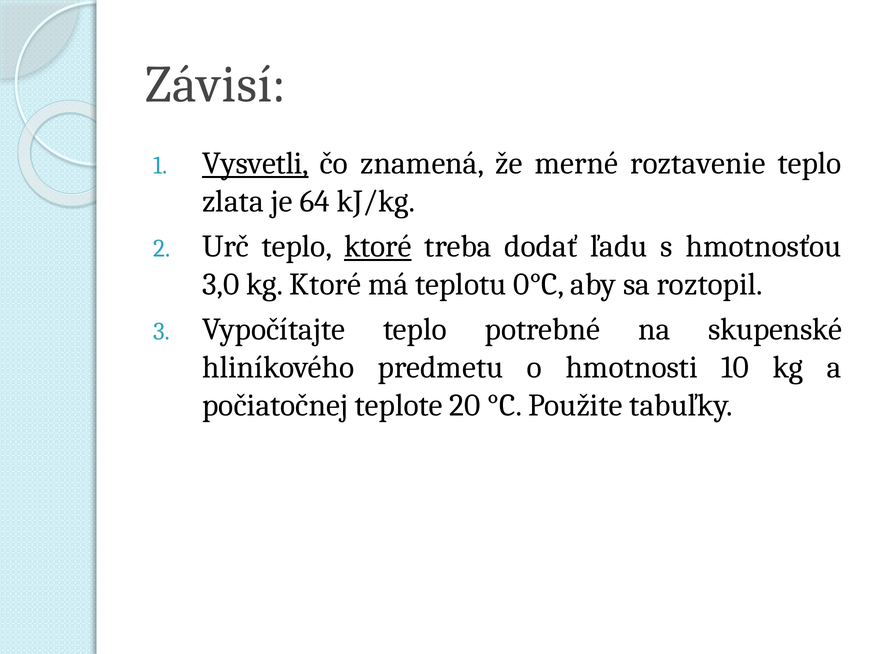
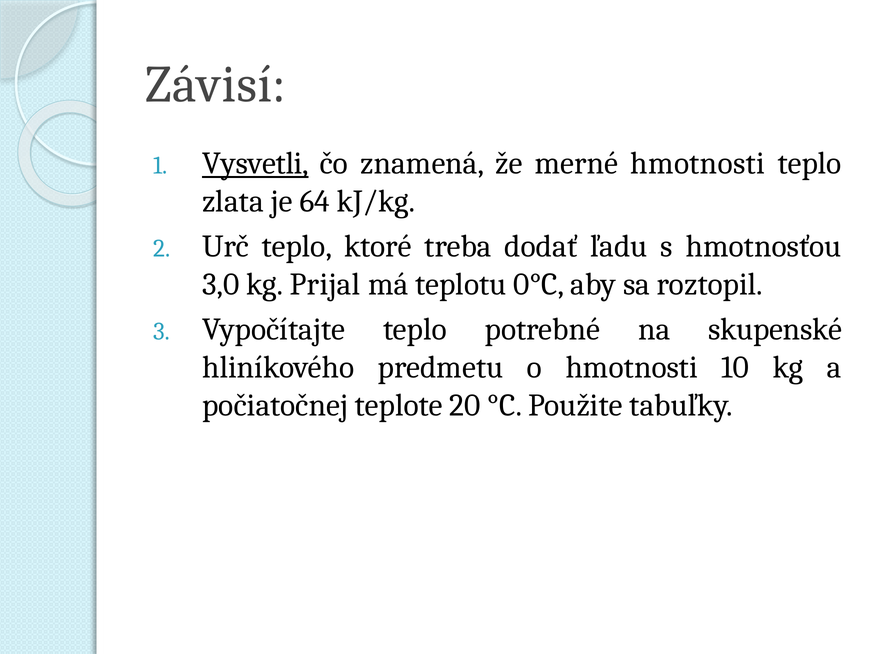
merné roztavenie: roztavenie -> hmotnosti (698, 163)
ktoré underline: present -> none (378, 246)
kg Ktoré: Ktoré -> Prijal (325, 284)
